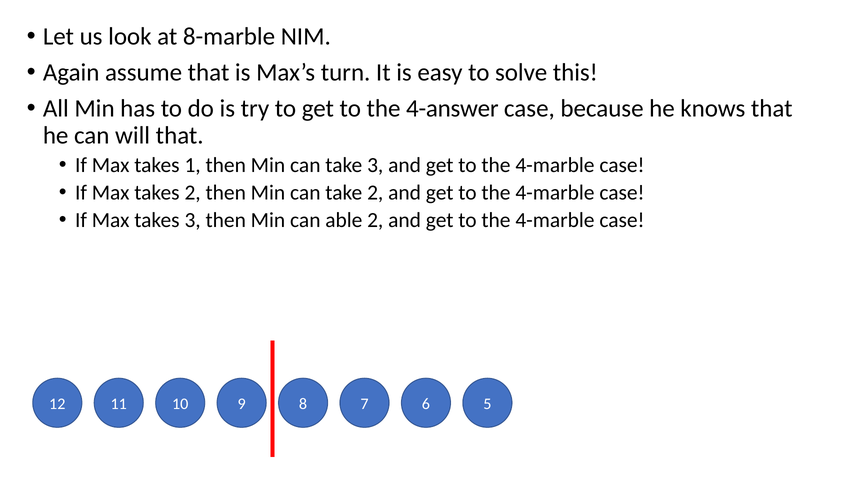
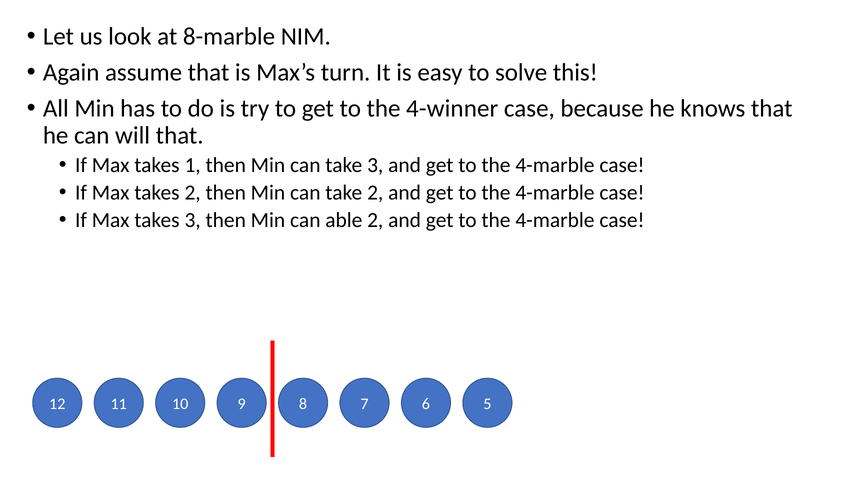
4-answer: 4-answer -> 4-winner (452, 108)
